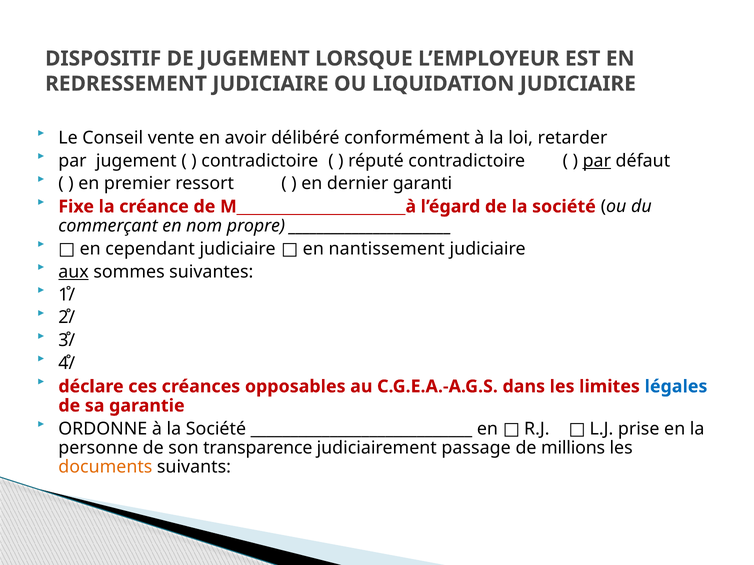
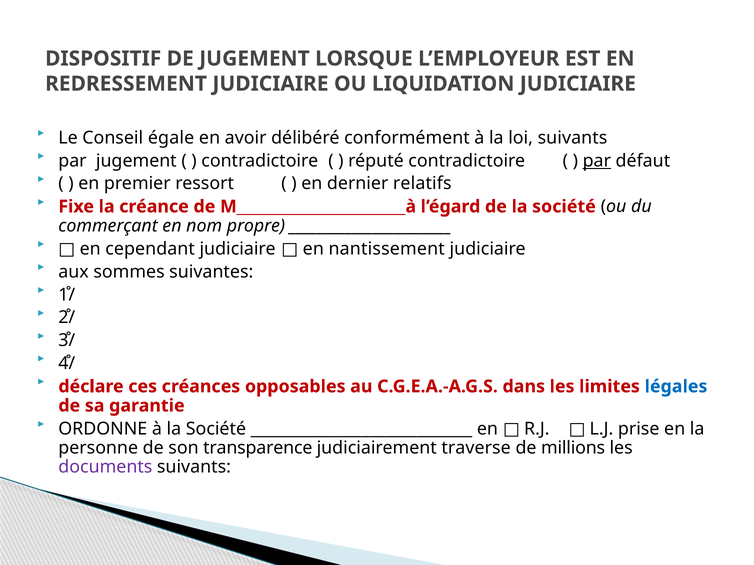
vente: vente -> égale (171, 138)
loi retarder: retarder -> suivants (572, 138)
garanti: garanti -> relatifs (422, 184)
aux underline: present -> none (74, 272)
passage: passage -> traverse (476, 448)
documents colour: orange -> purple (105, 467)
